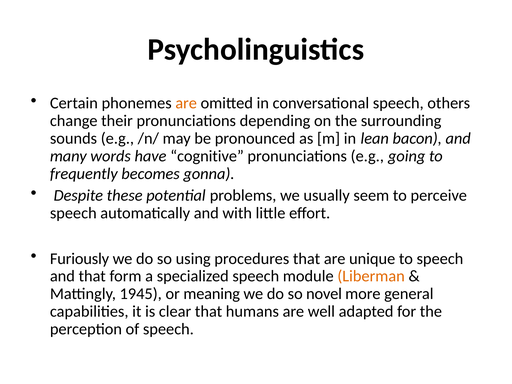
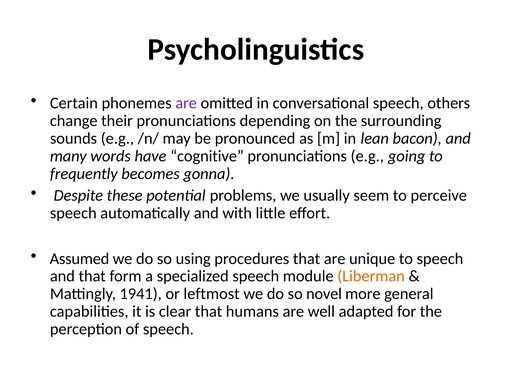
are colour: orange -> purple (186, 103)
Furiously: Furiously -> Assumed (80, 259)
1945: 1945 -> 1941 (141, 294)
meaning: meaning -> leftmost (212, 294)
